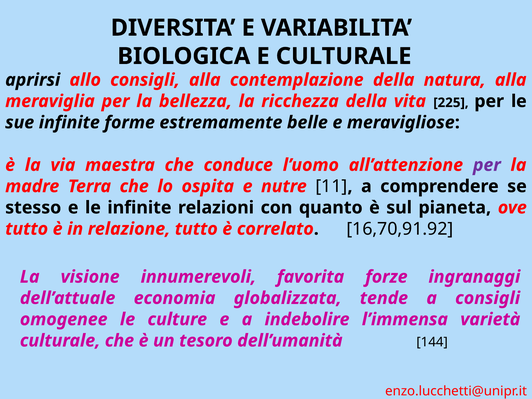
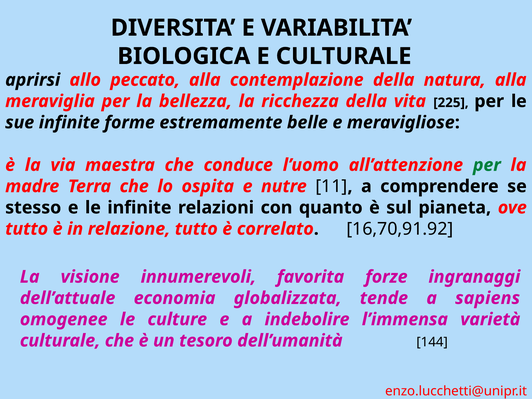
allo consigli: consigli -> peccato (145, 80)
per colour: purple -> green (487, 165)
a consigli: consigli -> sapiens (488, 298)
